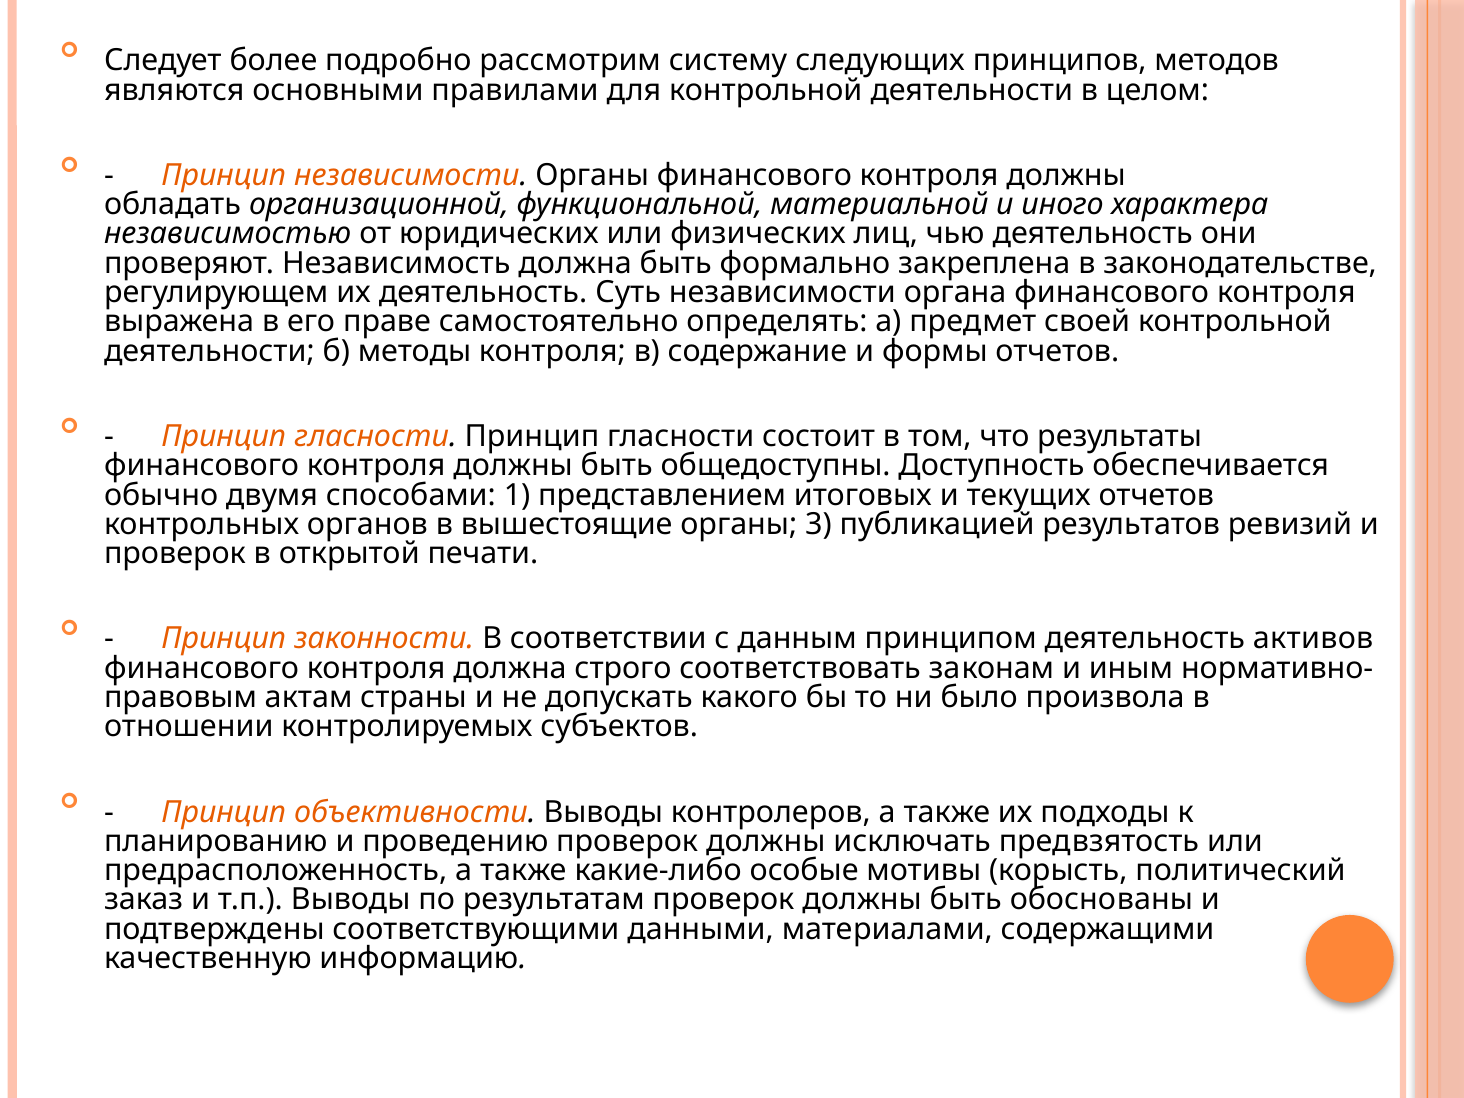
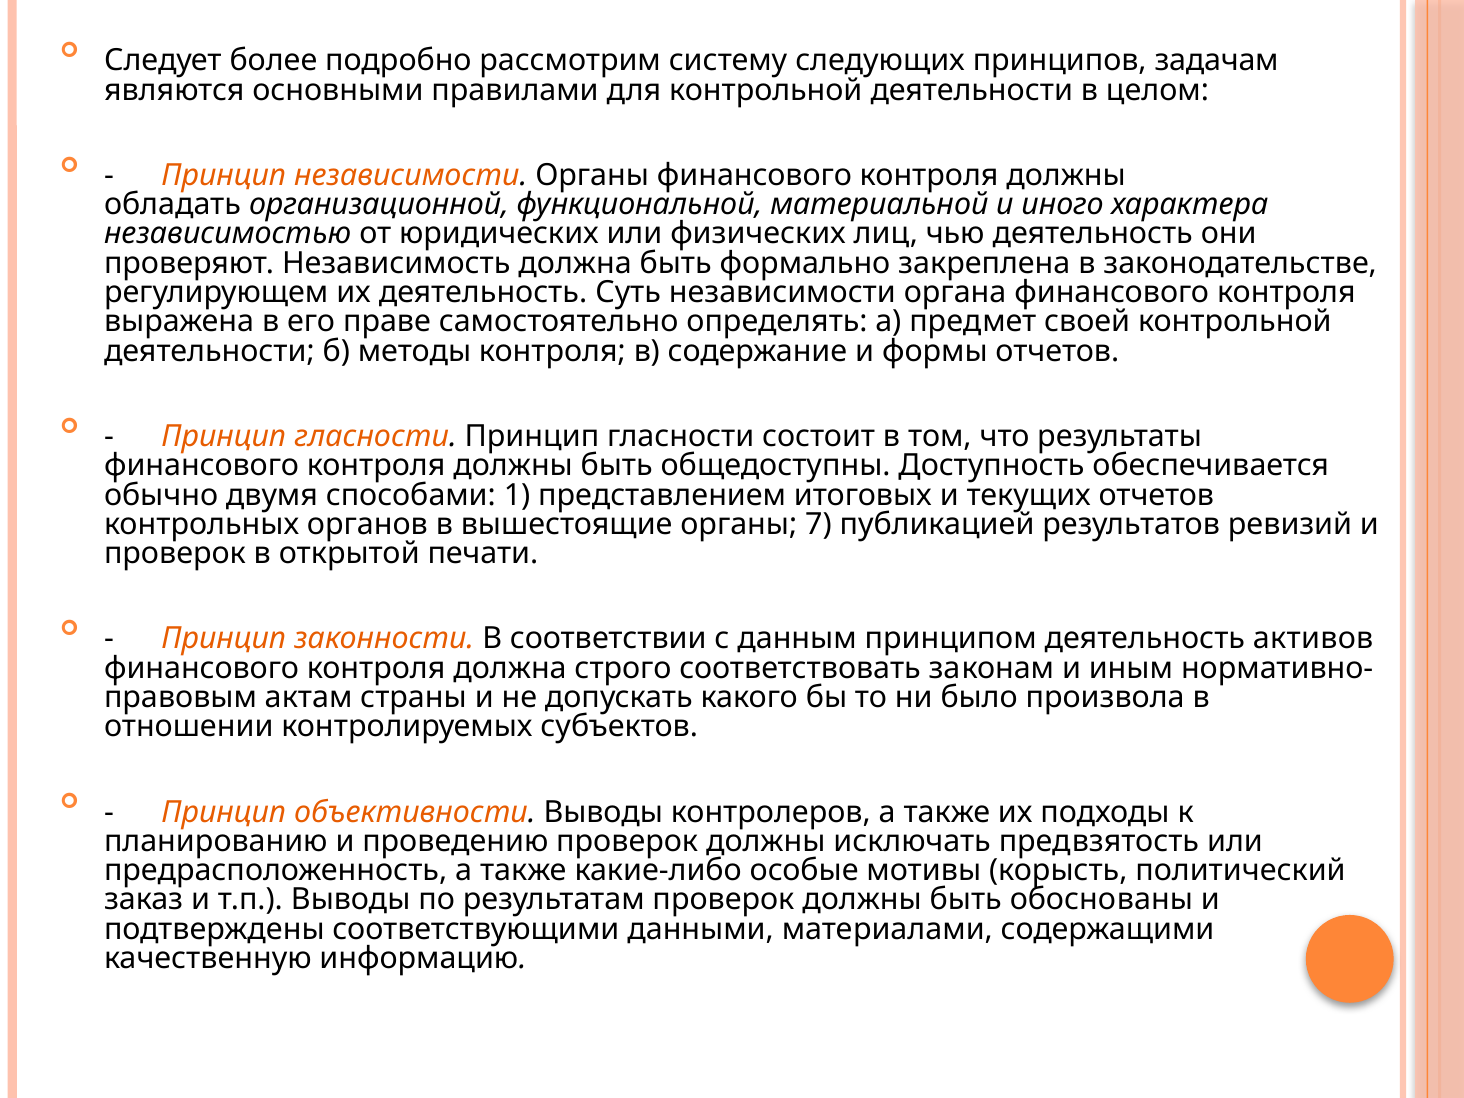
методов: методов -> задачам (1217, 61)
3: 3 -> 7 (818, 524)
